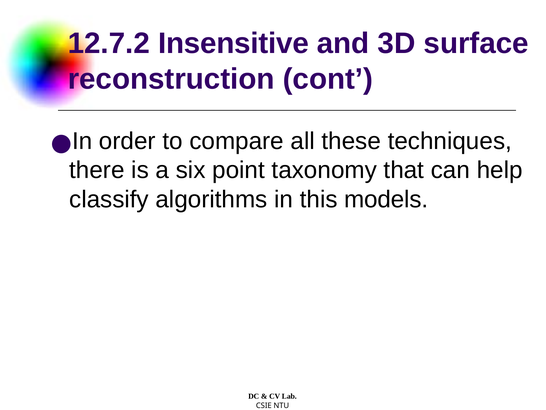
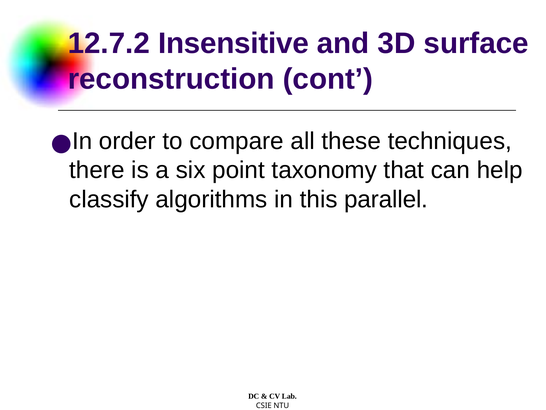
models: models -> parallel (386, 199)
